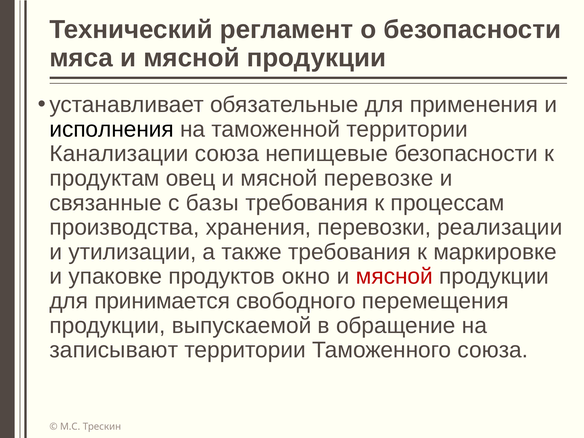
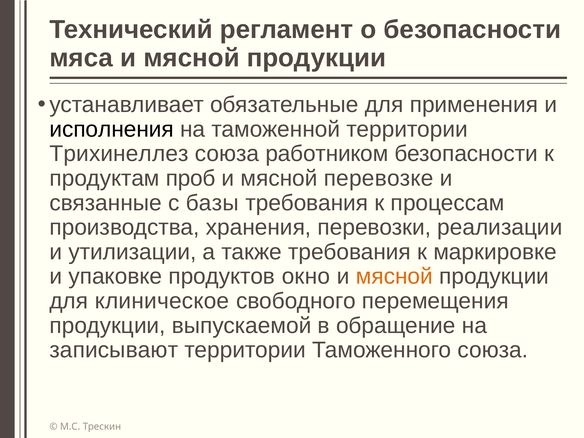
Канализации: Канализации -> Трихинеллез (119, 154)
непищевые: непищевые -> работником (327, 154)
овец: овец -> проб (191, 178)
мясной colour: red -> orange (394, 276)
принимается: принимается -> клиническое (162, 301)
